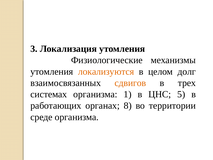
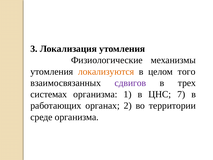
долг: долг -> того (187, 71)
сдвигов colour: orange -> purple (130, 83)
5: 5 -> 7 (181, 94)
8: 8 -> 2 (128, 106)
